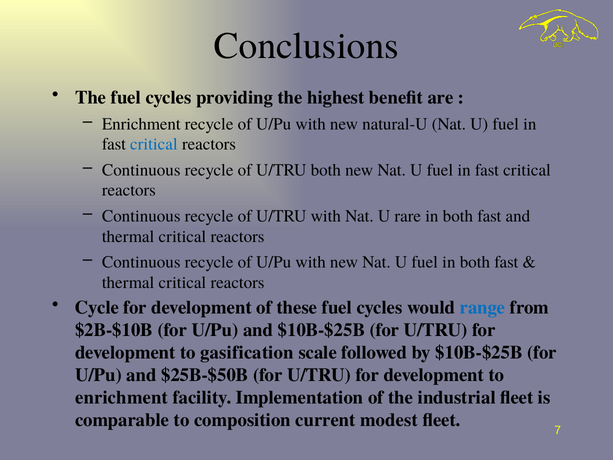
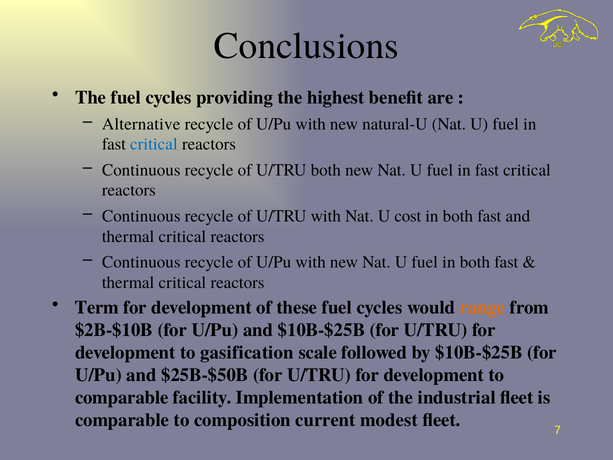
Enrichment: Enrichment -> Alternative (141, 124)
rare: rare -> cost (408, 216)
Cycle: Cycle -> Term (97, 308)
range colour: blue -> orange (483, 308)
enrichment: enrichment -> comparable (122, 397)
